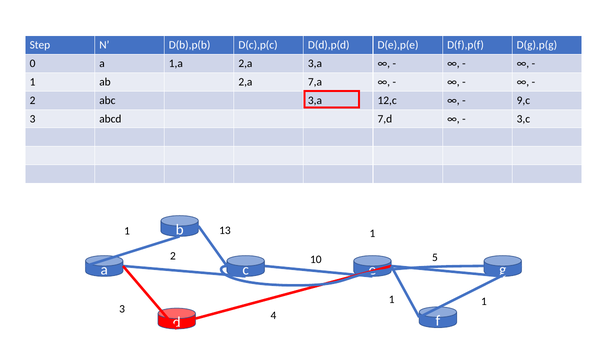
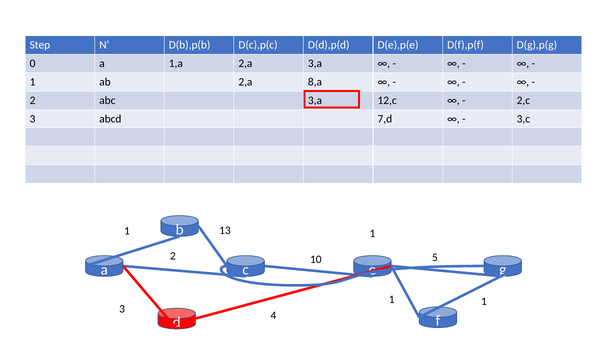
7,a: 7,a -> 8,a (315, 82)
9,c: 9,c -> 2,c (523, 101)
